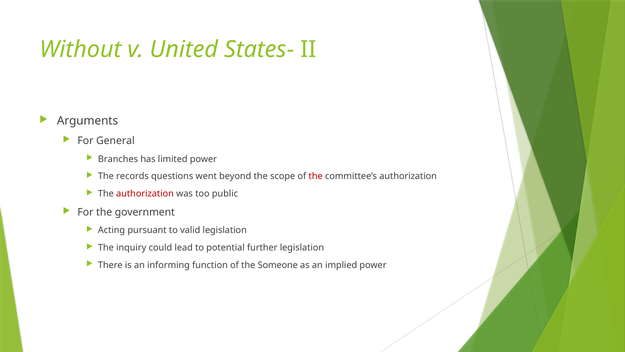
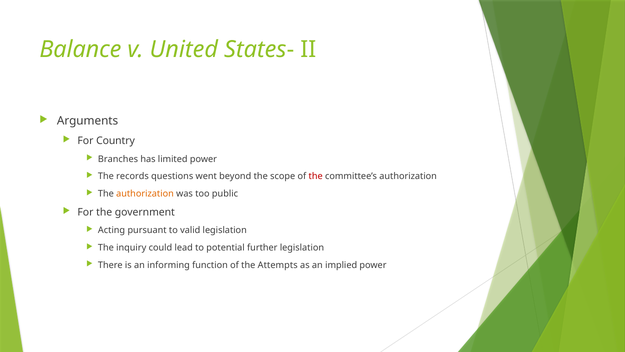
Without: Without -> Balance (80, 49)
General: General -> Country (115, 141)
authorization colour: red -> orange (145, 194)
Someone: Someone -> Attempts (278, 265)
